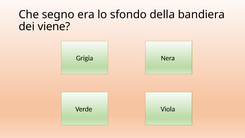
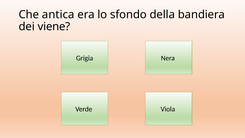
segno: segno -> antica (58, 15)
